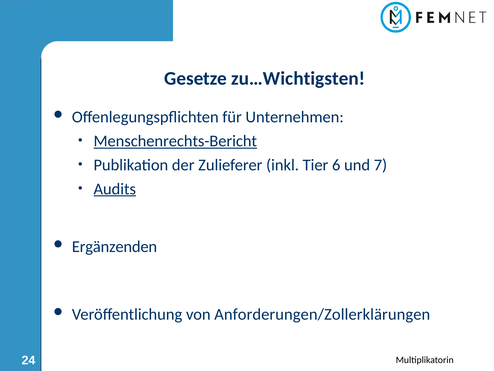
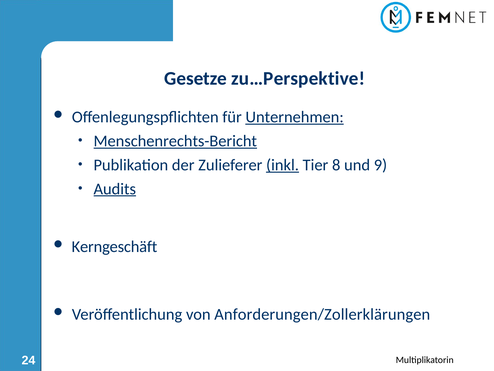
zu…Wichtigsten: zu…Wichtigsten -> zu…Perspektive (298, 78)
Unternehmen underline: none -> present (295, 117)
inkl underline: none -> present (283, 165)
6: 6 -> 8 (336, 165)
7: 7 -> 9 (380, 165)
Ergänzenden: Ergänzenden -> Kerngeschäft (114, 246)
